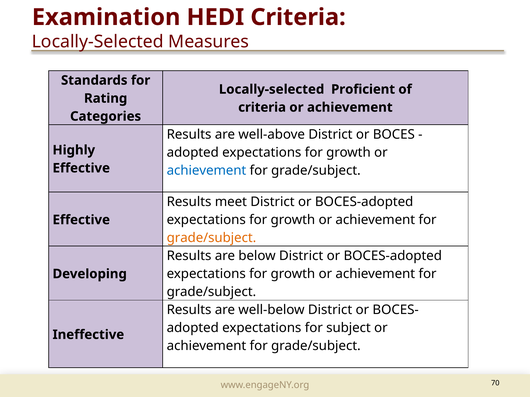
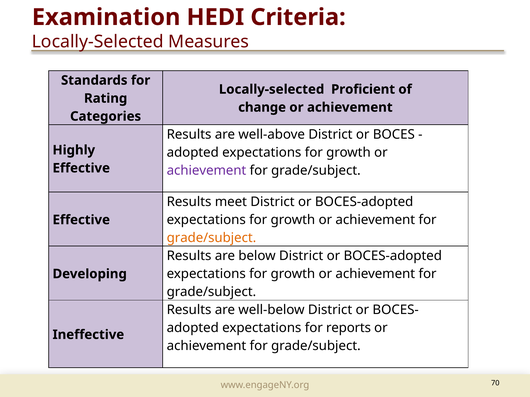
criteria: criteria -> change (262, 107)
achievement colour: blue -> purple (206, 171)
subject: subject -> reports (349, 328)
